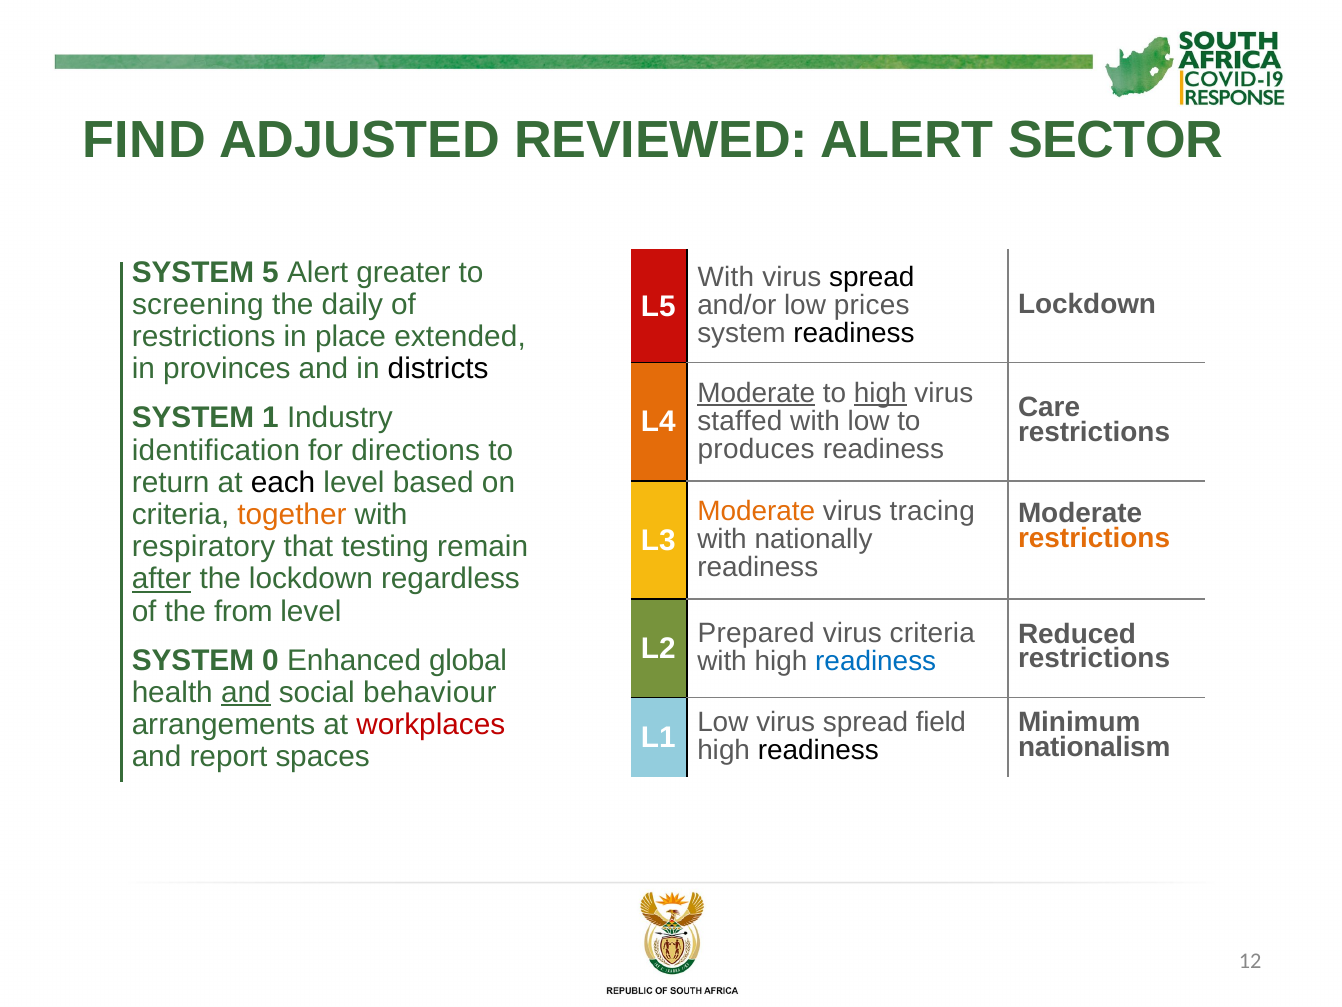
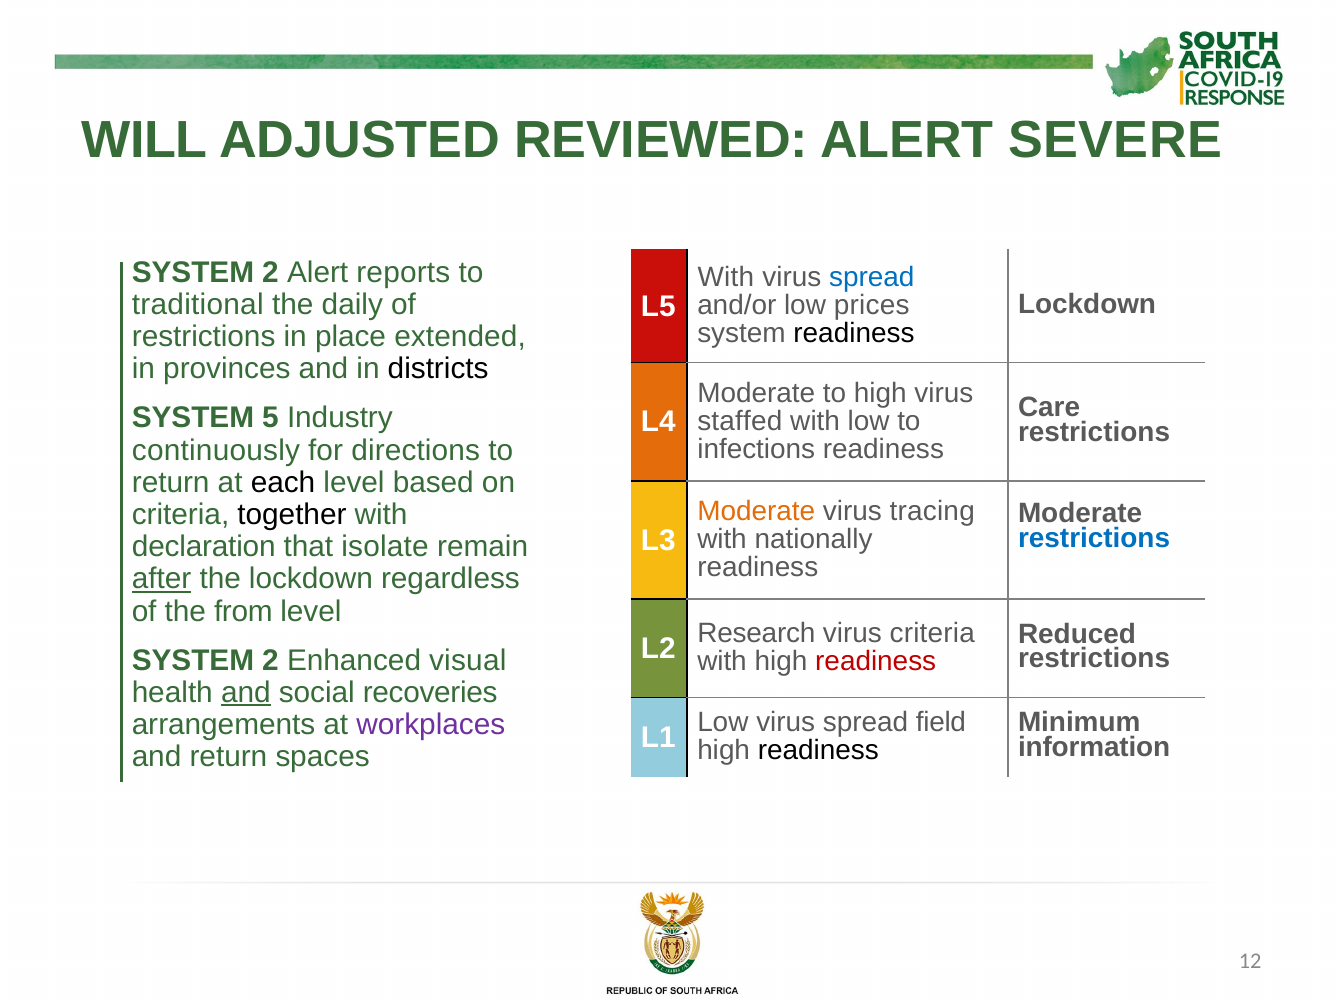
FIND: FIND -> WILL (145, 140)
SECTOR: SECTOR -> SEVERE (1115, 140)
5: 5 -> 2 (270, 272)
greater: greater -> reports (403, 272)
spread colour: black -> blue (872, 277)
screening: screening -> traditional (198, 305)
Moderate underline: present -> none (756, 393)
high underline: present -> none (880, 393)
1: 1 -> 5 (270, 418)
produces: produces -> infections (756, 449)
identification: identification -> continuously (216, 450)
together colour: orange -> black (292, 514)
restrictions colour: orange -> blue (1094, 538)
respiratory: respiratory -> declaration (204, 547)
testing: testing -> isolate (385, 547)
Prepared: Prepared -> Research (756, 633)
0: 0 -> 2 (270, 660)
global: global -> visual (468, 660)
readiness colour: blue -> red (876, 661)
behaviour: behaviour -> recoveries (430, 692)
workplaces colour: red -> purple (431, 724)
nationalism: nationalism -> information (1094, 747)
and report: report -> return (228, 756)
